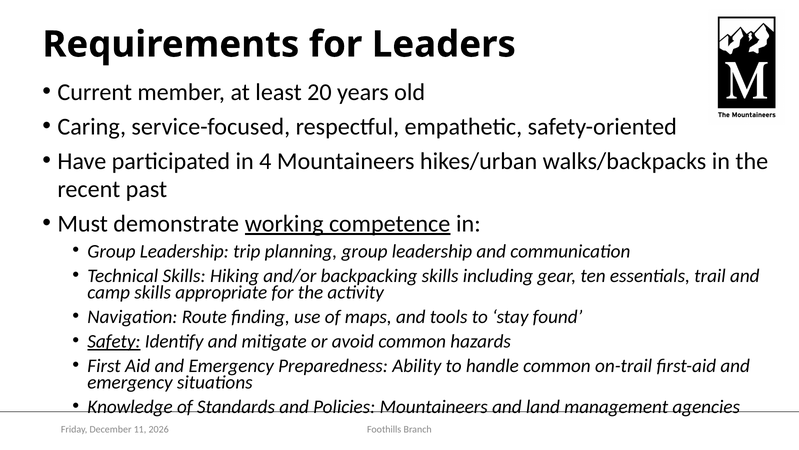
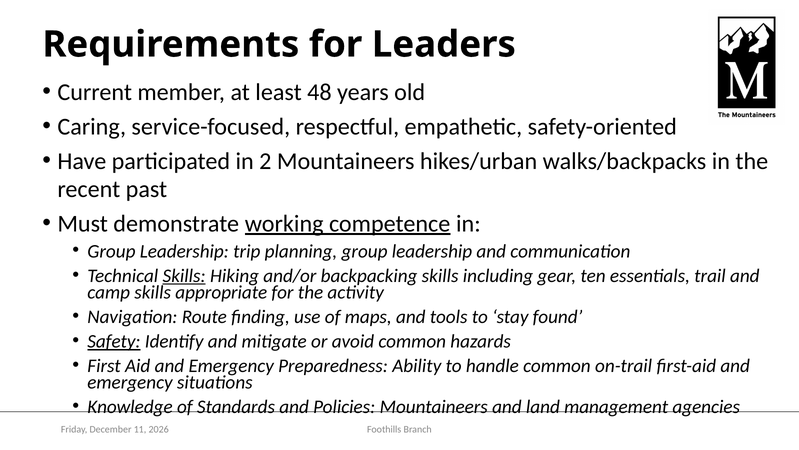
20: 20 -> 48 (319, 92)
4: 4 -> 2 (265, 161)
Skills underline: none -> present (184, 276)
